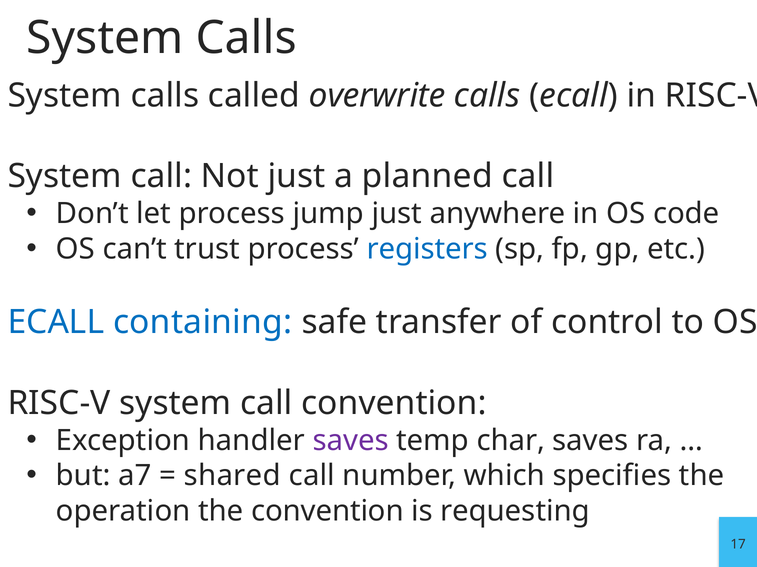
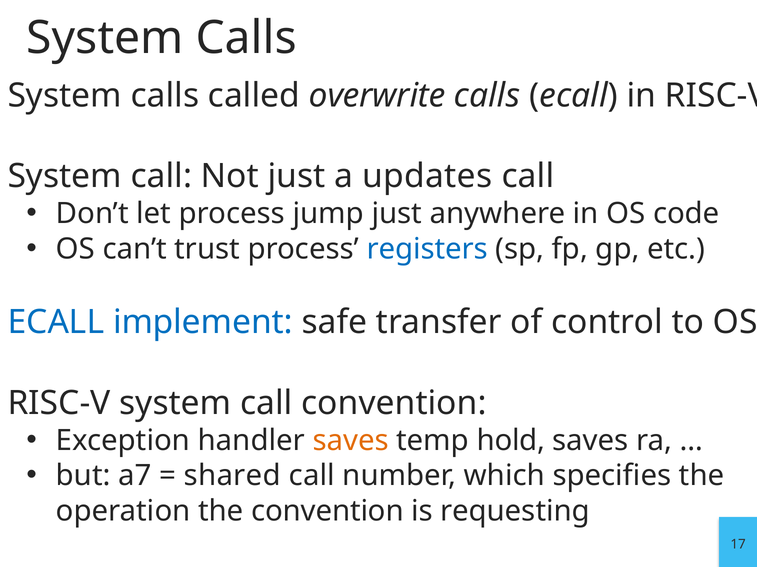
planned: planned -> updates (427, 177)
containing: containing -> implement (203, 323)
saves colour: purple -> orange (351, 441)
char: char -> hold (511, 441)
